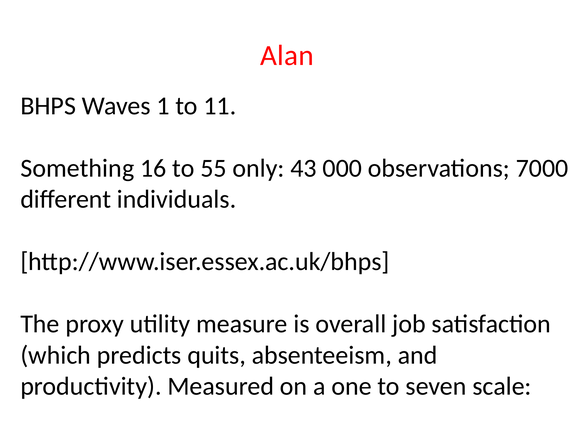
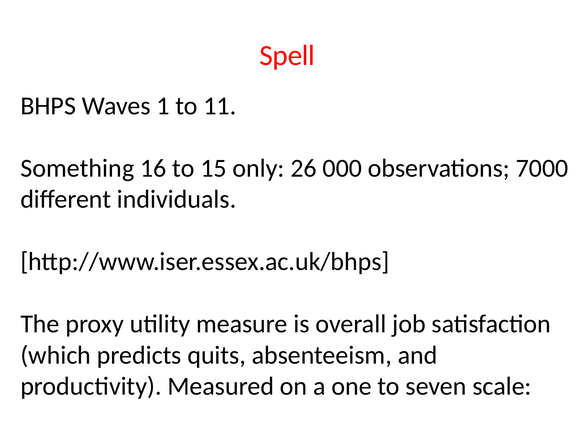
Alan: Alan -> Spell (287, 56)
55: 55 -> 15 (213, 168)
43: 43 -> 26 (304, 168)
